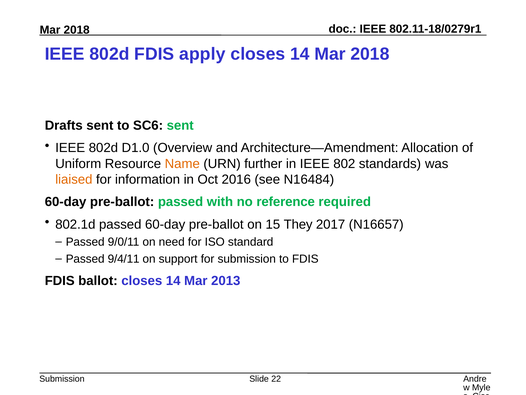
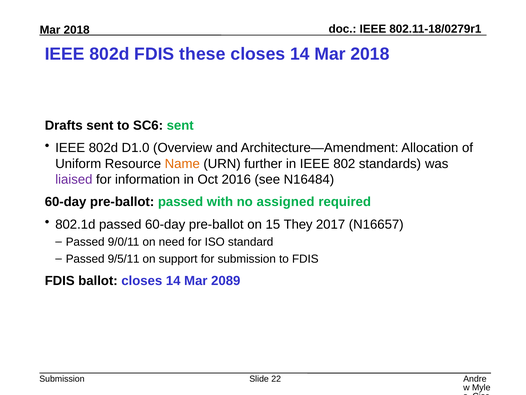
apply: apply -> these (202, 54)
liaised colour: orange -> purple (74, 179)
reference: reference -> assigned (286, 202)
9/4/11: 9/4/11 -> 9/5/11 (124, 259)
2013: 2013 -> 2089 (226, 280)
